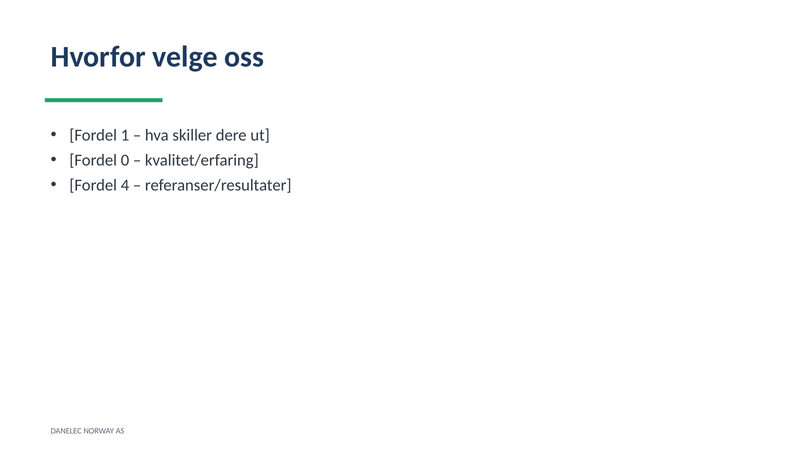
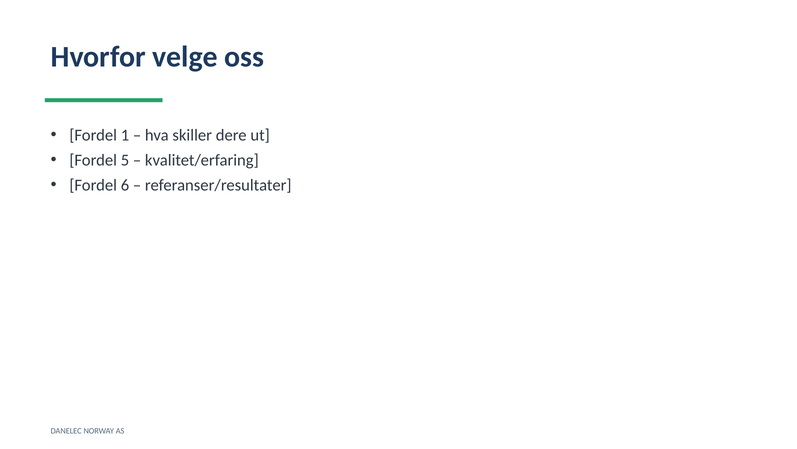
0: 0 -> 5 (125, 160)
4: 4 -> 6 (125, 185)
